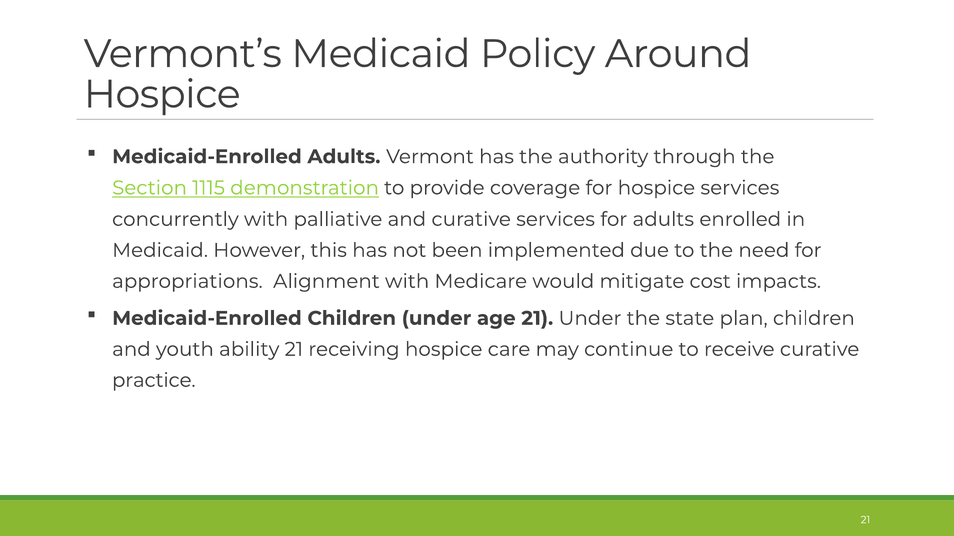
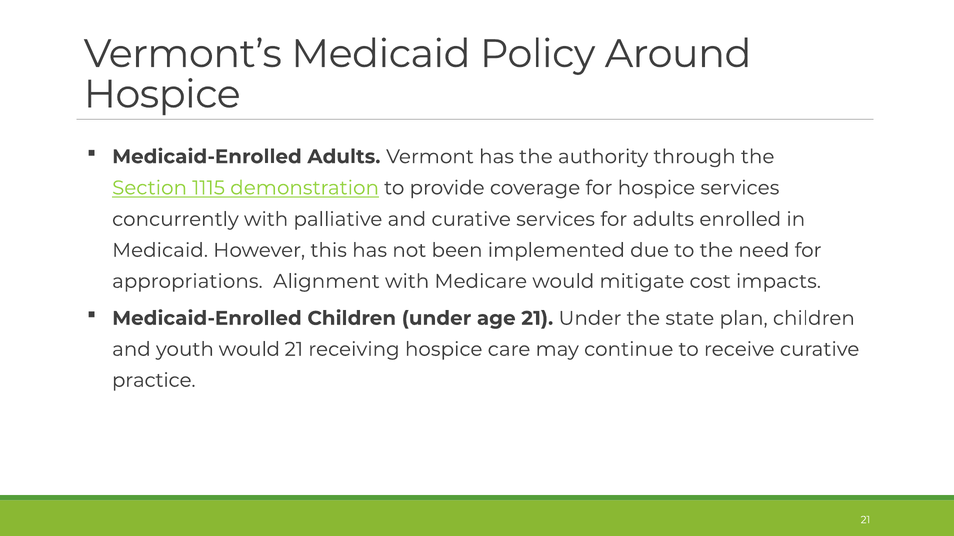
youth ability: ability -> would (249, 350)
